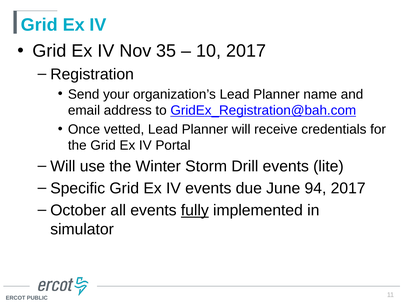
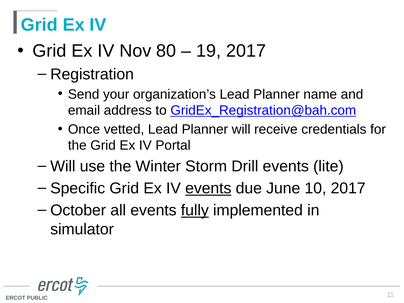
35: 35 -> 80 (166, 51)
10: 10 -> 19 (209, 51)
events underline: none -> present (208, 188)
94: 94 -> 10 (315, 188)
